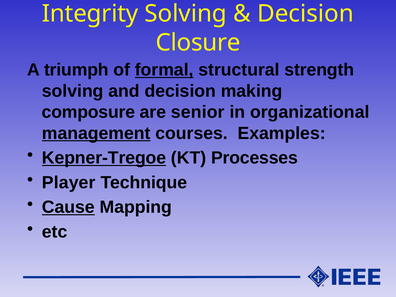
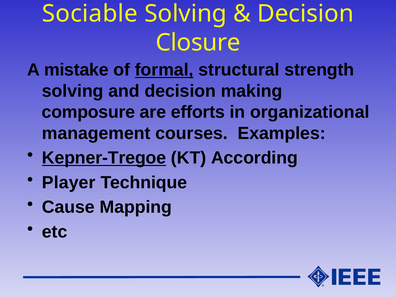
Integrity: Integrity -> Sociable (90, 14)
triumph: triumph -> mistake (76, 70)
senior: senior -> efforts (198, 112)
management underline: present -> none (96, 133)
Processes: Processes -> According (254, 158)
Cause underline: present -> none (68, 207)
